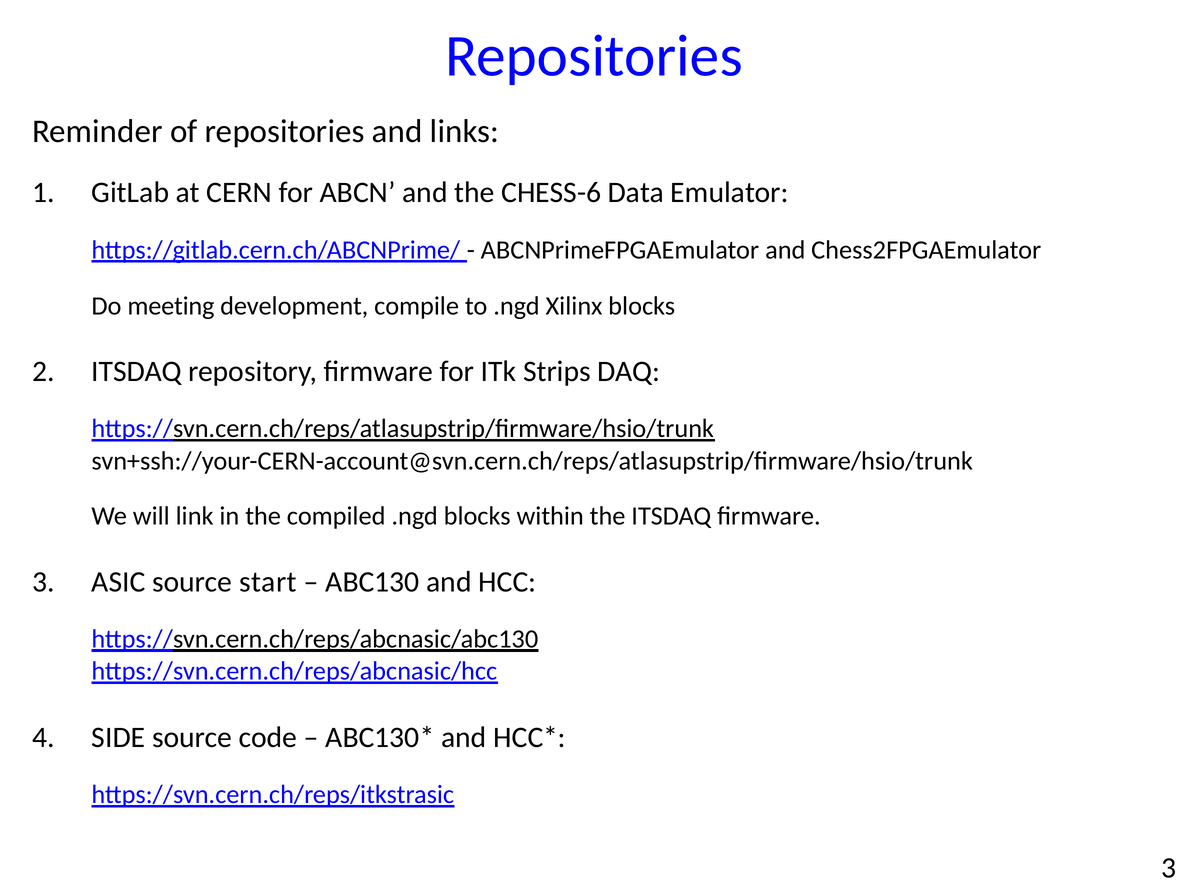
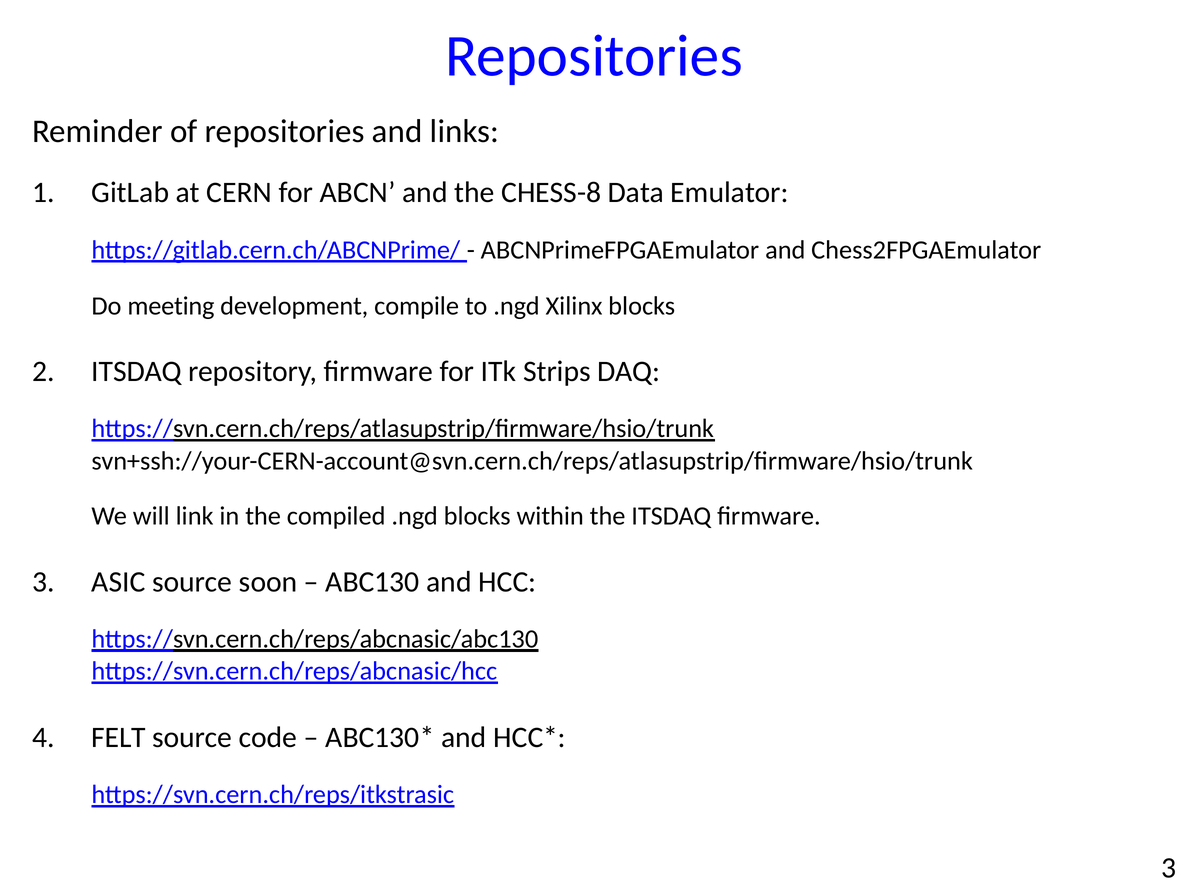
CHESS-6: CHESS-6 -> CHESS-8 (551, 193)
start: start -> soon (268, 582)
SIDE: SIDE -> FELT (119, 737)
